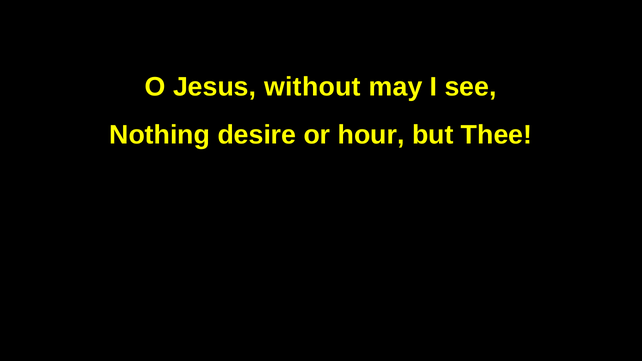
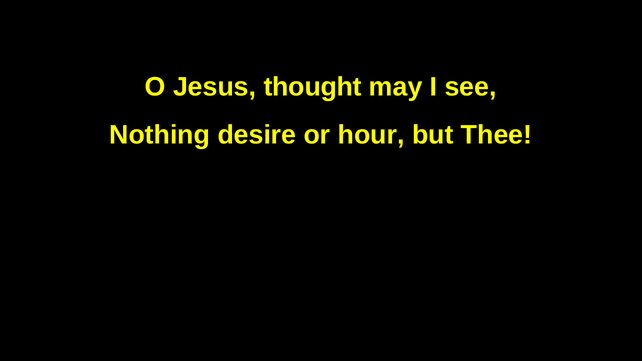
without: without -> thought (313, 87)
